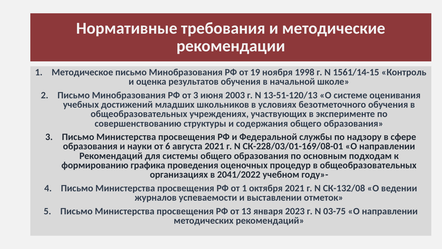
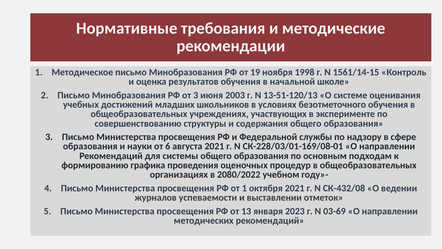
2041/2022: 2041/2022 -> 2080/2022 (239, 174)
СК-132/08: СК-132/08 -> СК-432/08 (344, 188)
03-75: 03-75 -> 03-69 (335, 211)
